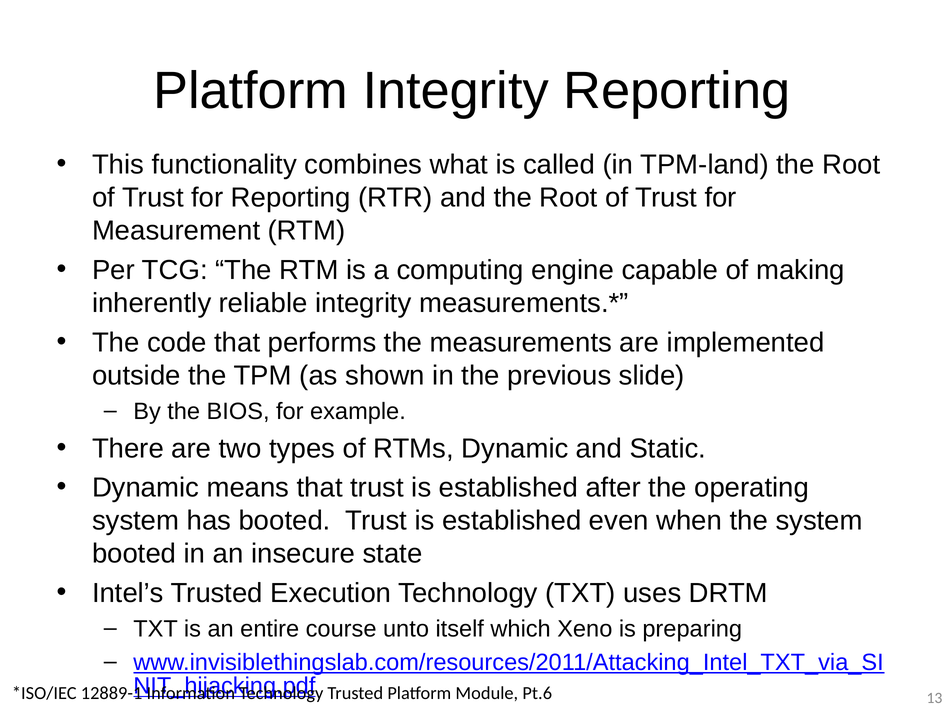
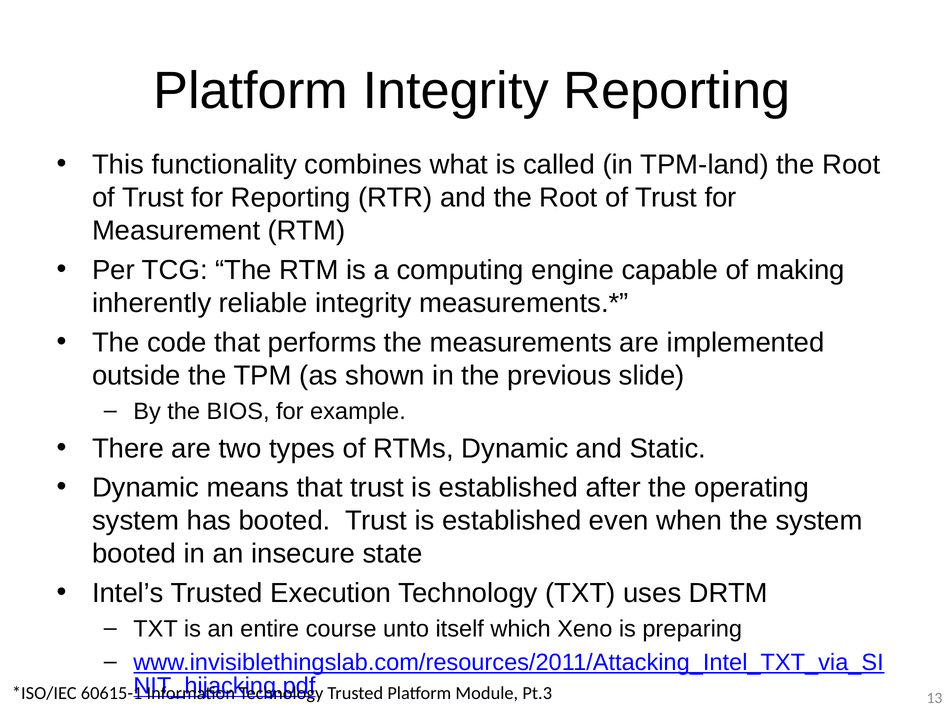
12889-1: 12889-1 -> 60615-1 (112, 693)
Pt.6: Pt.6 -> Pt.3 (537, 693)
